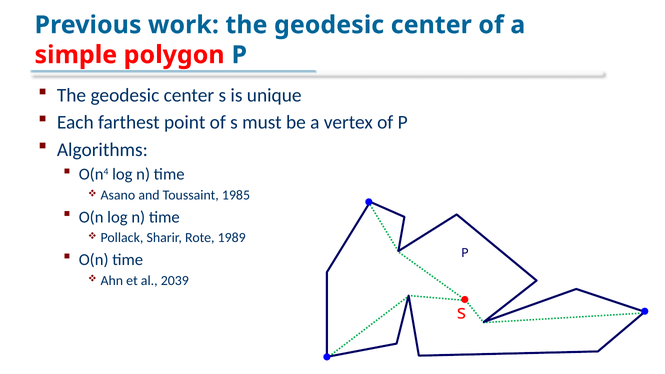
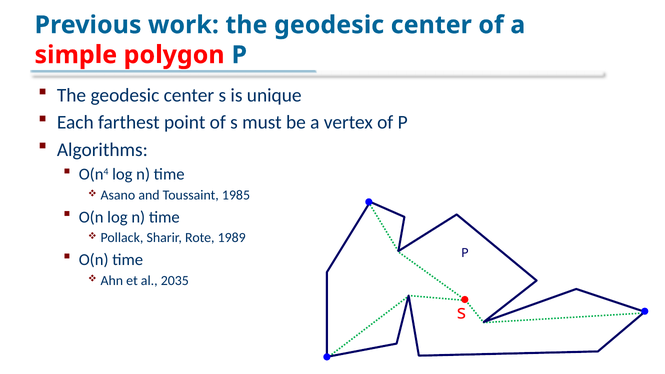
2039: 2039 -> 2035 (175, 281)
